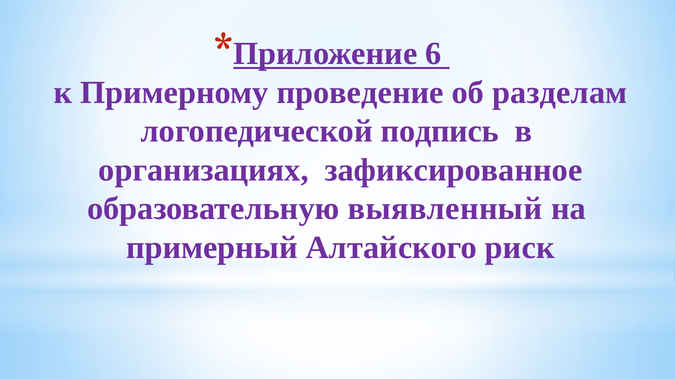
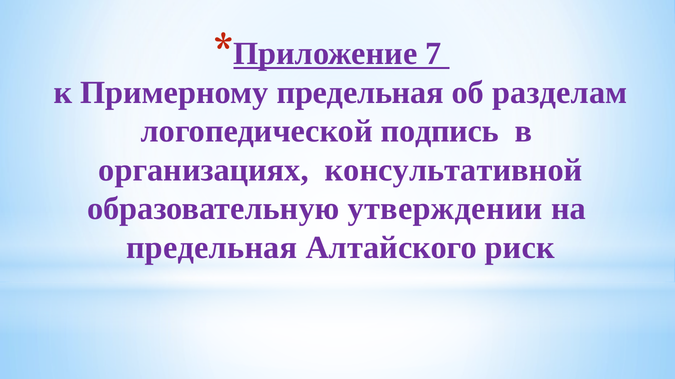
6: 6 -> 7 (434, 54)
Примерному проведение: проведение -> предельная (360, 93)
зафиксированное: зафиксированное -> консультативной (454, 170)
выявленный: выявленный -> утверждении (445, 209)
примерный: примерный -> предельная (212, 248)
